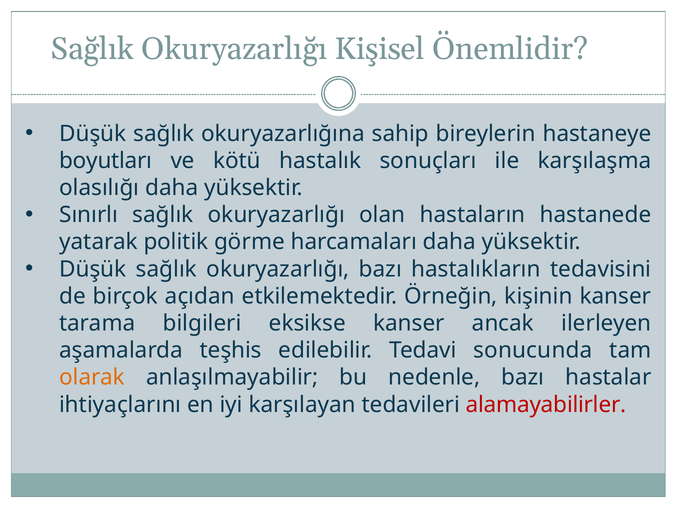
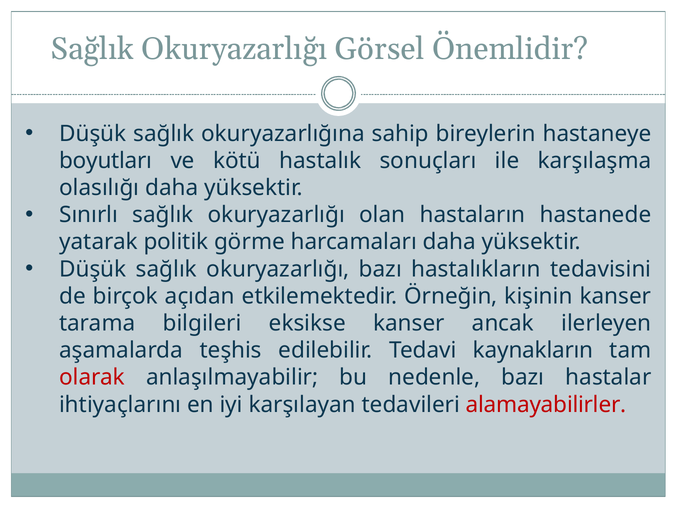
Kişisel: Kişisel -> Görsel (380, 49)
sonucunda: sonucunda -> kaynakların (533, 350)
olarak colour: orange -> red (92, 377)
